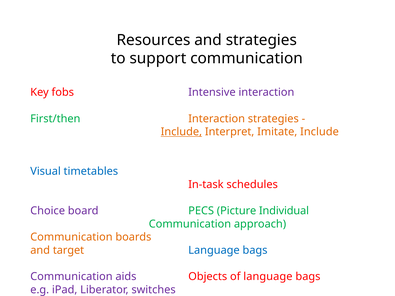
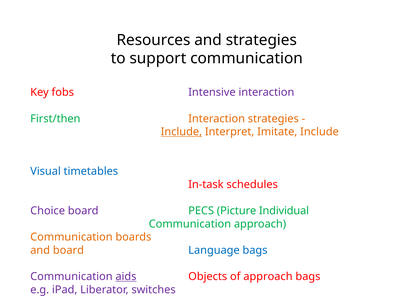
and target: target -> board (68, 250)
aids underline: none -> present (126, 277)
of language: language -> approach (268, 277)
